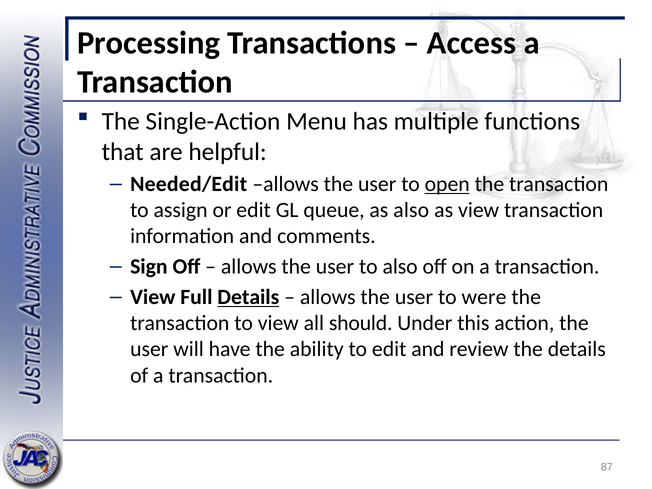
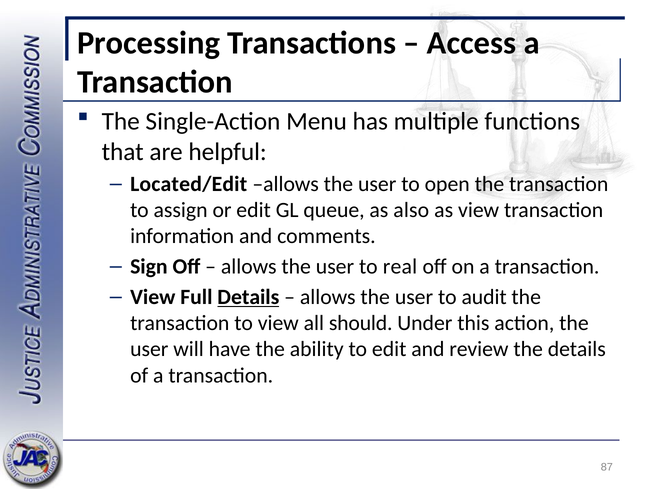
Needed/Edit: Needed/Edit -> Located/Edit (189, 184)
open underline: present -> none (447, 184)
to also: also -> real (400, 267)
were: were -> audit (484, 297)
